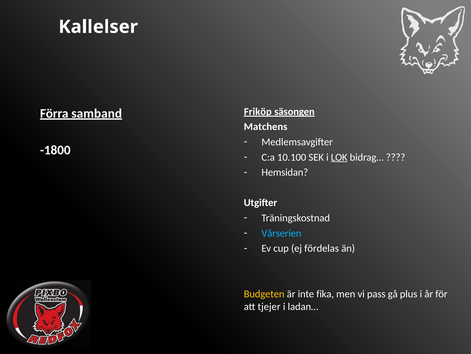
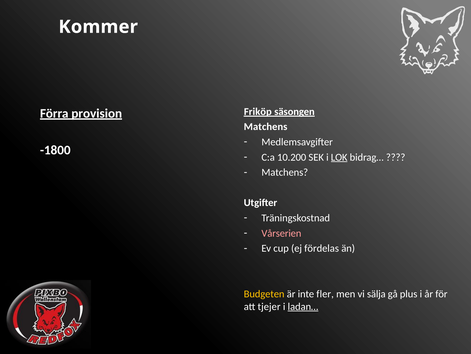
Kallelser: Kallelser -> Kommer (98, 27)
samband: samband -> provision (97, 113)
10.100: 10.100 -> 10.200 (292, 157)
Hemsidan: Hemsidan -> Matchens (285, 172)
Vårserien colour: light blue -> pink (281, 233)
fika: fika -> fler (325, 293)
pass: pass -> sälja (376, 293)
ladan… underline: none -> present (303, 306)
